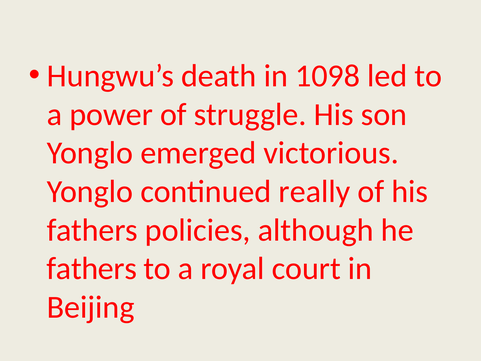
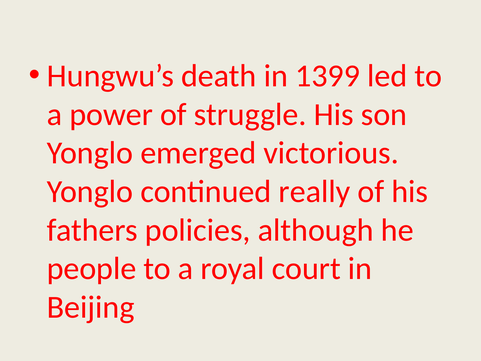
1098: 1098 -> 1399 (328, 76)
fathers: fathers -> people (92, 268)
